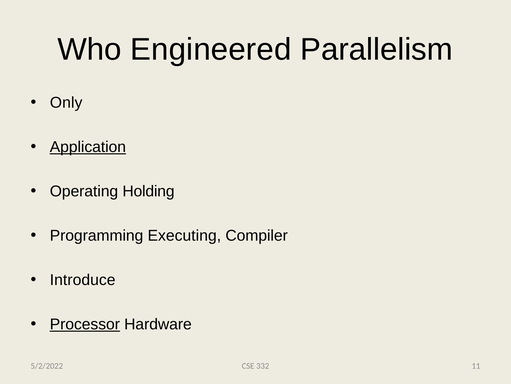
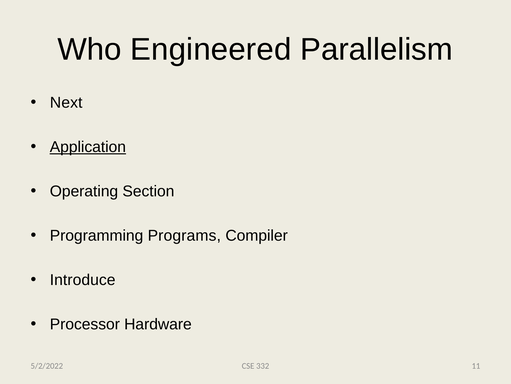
Only: Only -> Next (66, 102)
Holding: Holding -> Section (148, 191)
Executing: Executing -> Programs (184, 235)
Processor underline: present -> none (85, 324)
